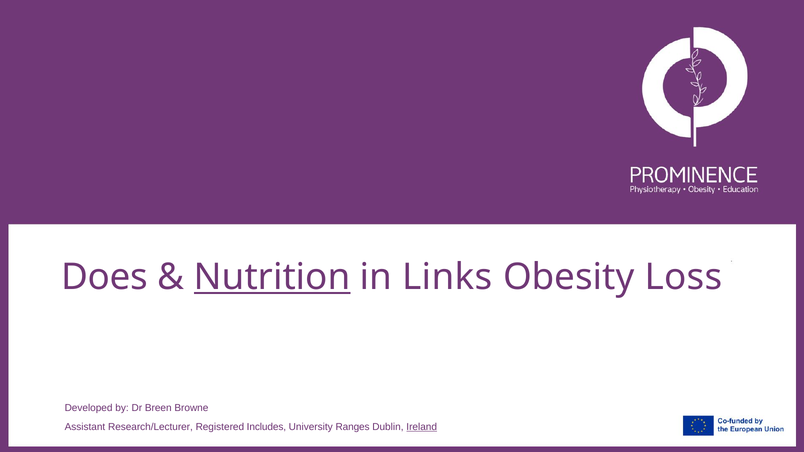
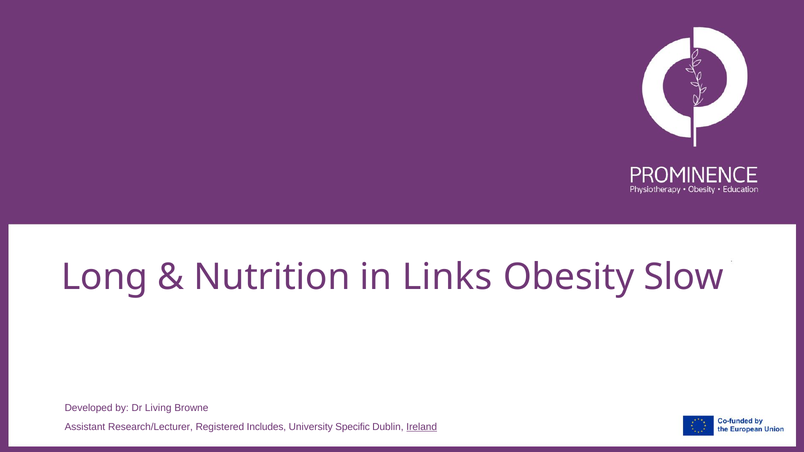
Does: Does -> Long (105, 277)
Nutrition underline: present -> none (272, 277)
Loss: Loss -> Slow (684, 277)
Breen: Breen -> Living (158, 408)
Ranges: Ranges -> Specific (353, 427)
